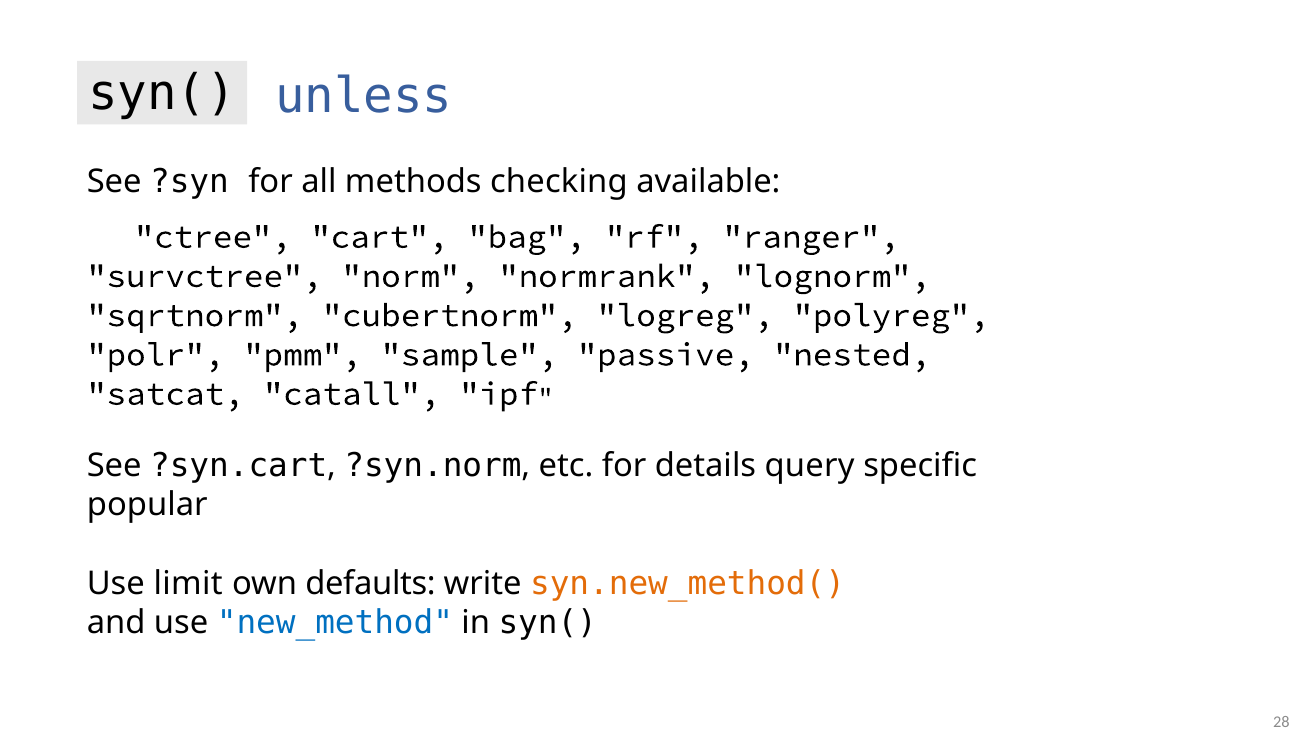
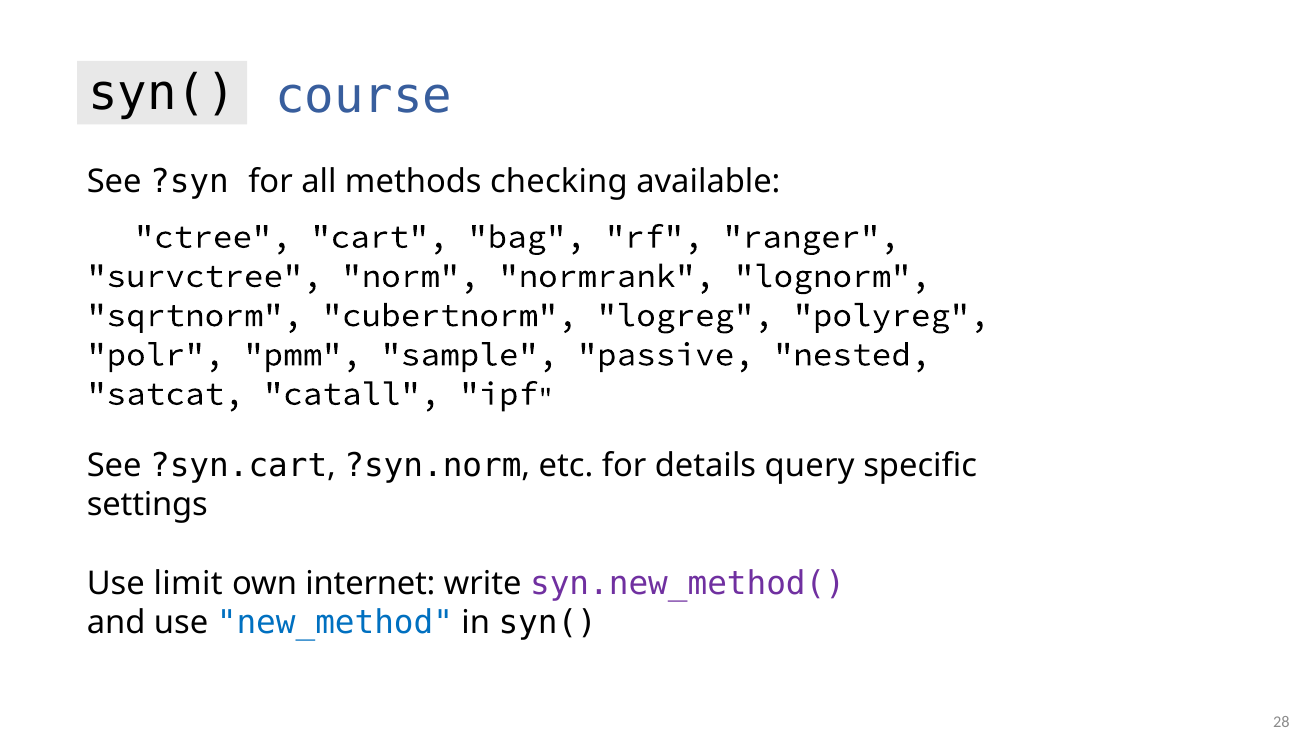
unless: unless -> course (364, 96)
popular: popular -> settings (147, 505)
defaults: defaults -> internet (370, 583)
syn.new_method( colour: orange -> purple (688, 583)
